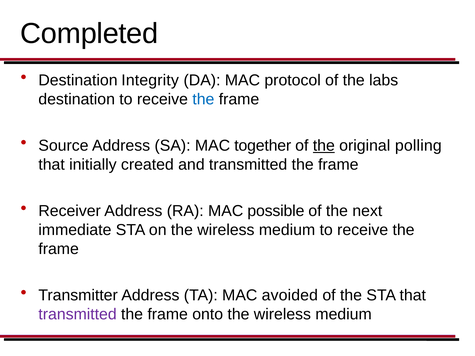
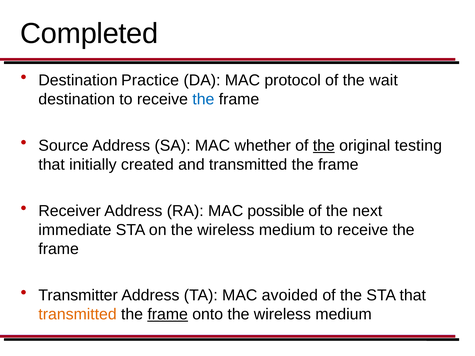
Integrity: Integrity -> Practice (150, 80)
labs: labs -> wait (384, 80)
together: together -> whether (263, 146)
polling: polling -> testing (418, 146)
transmitted colour: purple -> orange (78, 315)
frame underline: none -> present (168, 315)
